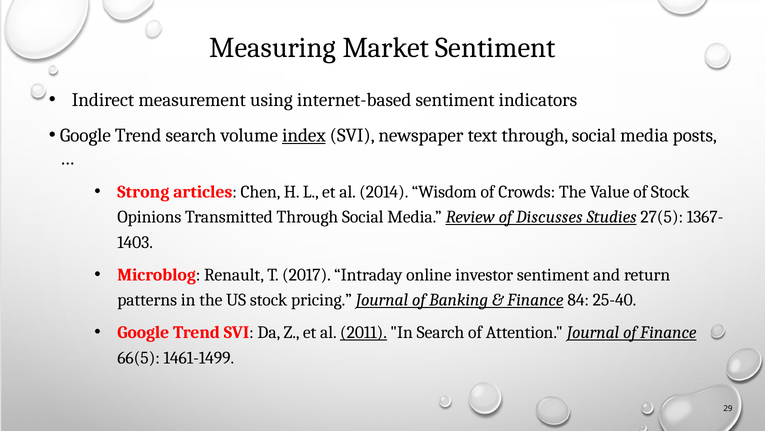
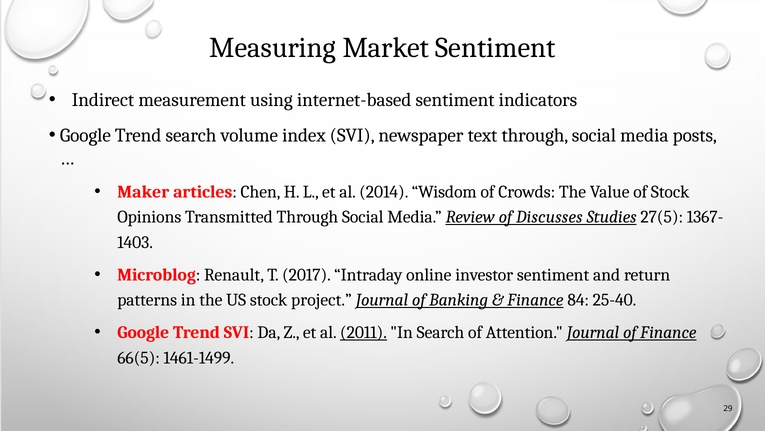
index underline: present -> none (304, 135)
Strong: Strong -> Maker (143, 191)
pricing: pricing -> project (321, 300)
